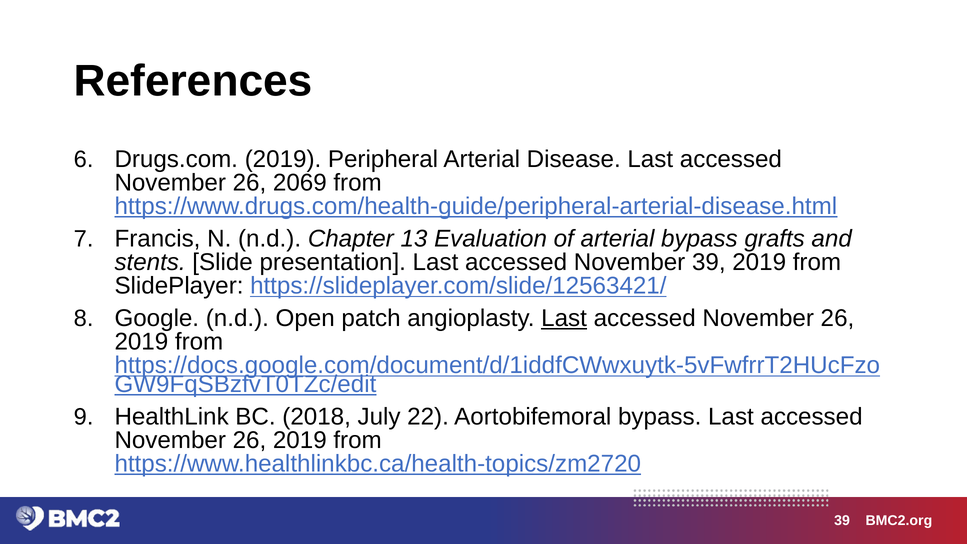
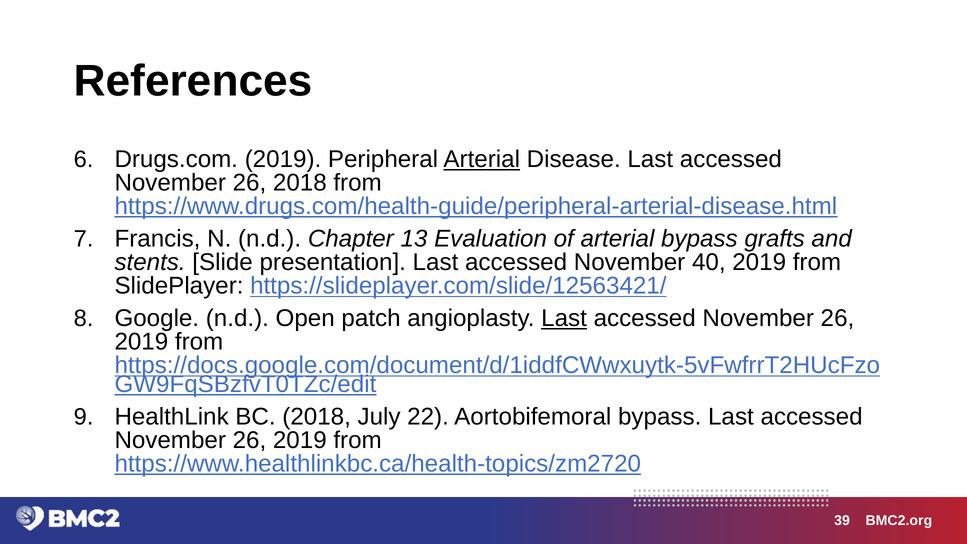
Arterial underline: none -> present (482, 159)
26 2069: 2069 -> 2018 (300, 183)
November 39: 39 -> 40 (709, 262)
